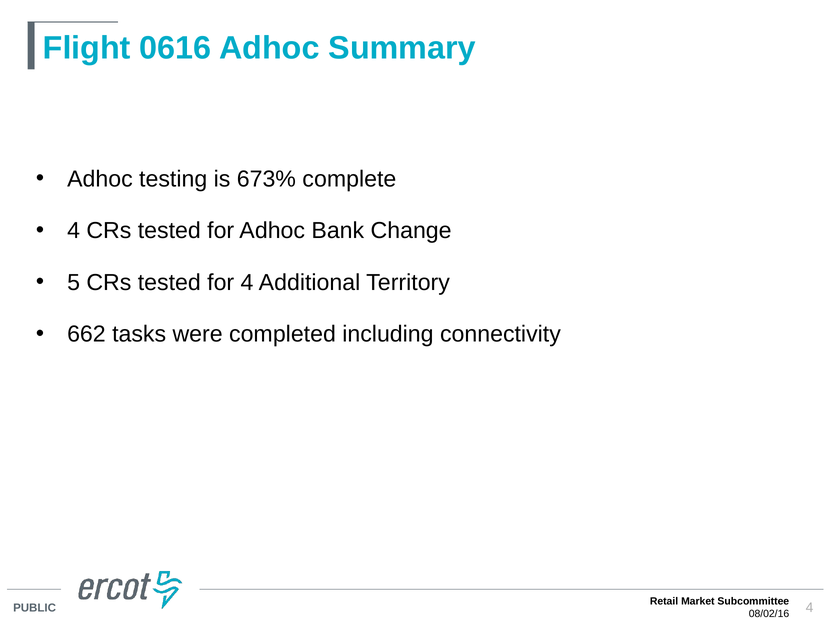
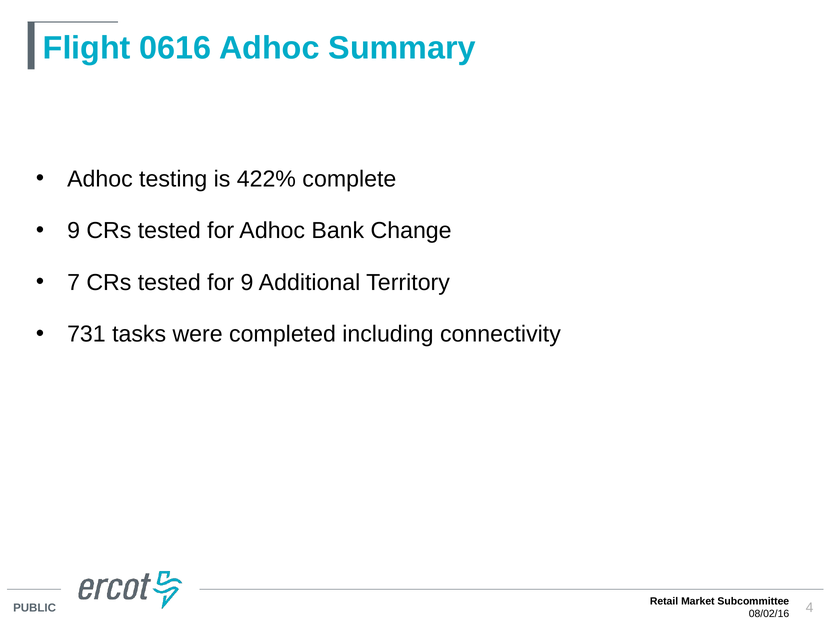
673%: 673% -> 422% (266, 179)
4: 4 -> 9 (74, 231)
5: 5 -> 7 (74, 283)
for 4: 4 -> 9 (247, 283)
662: 662 -> 731 (86, 334)
